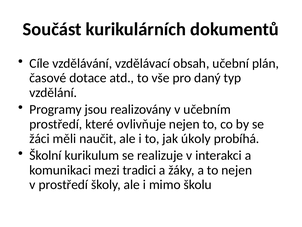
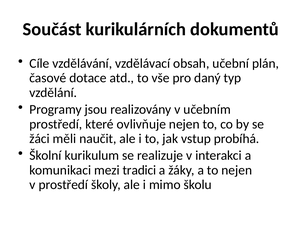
úkoly: úkoly -> vstup (196, 138)
